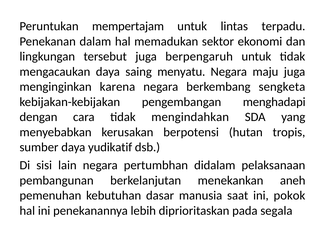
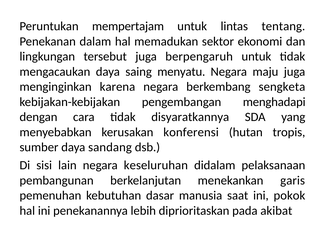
terpadu: terpadu -> tentang (283, 26)
mengindahkan: mengindahkan -> disyaratkannya (190, 117)
berpotensi: berpotensi -> konferensi (191, 133)
yudikatif: yudikatif -> sandang (110, 148)
pertumbhan: pertumbhan -> keseluruhan (156, 166)
aneh: aneh -> garis (293, 181)
segala: segala -> akibat (276, 211)
